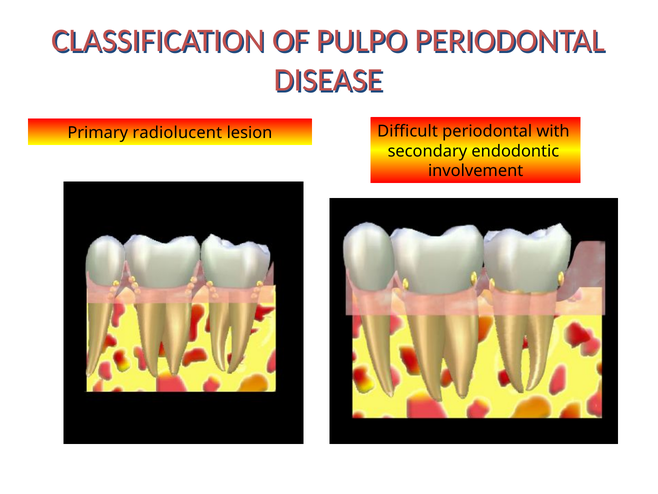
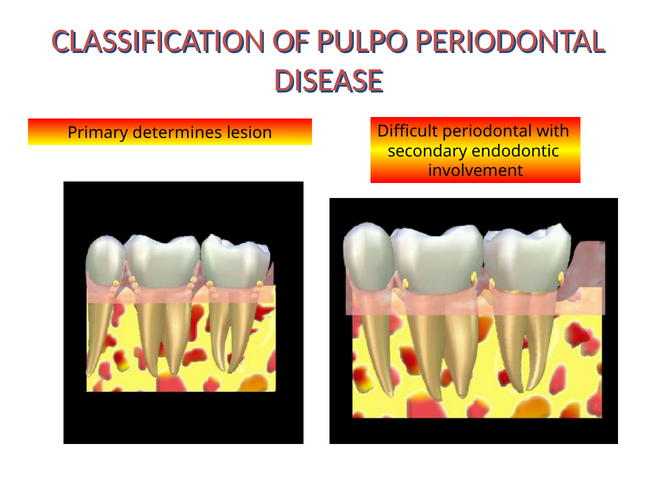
radiolucent: radiolucent -> determines (177, 133)
